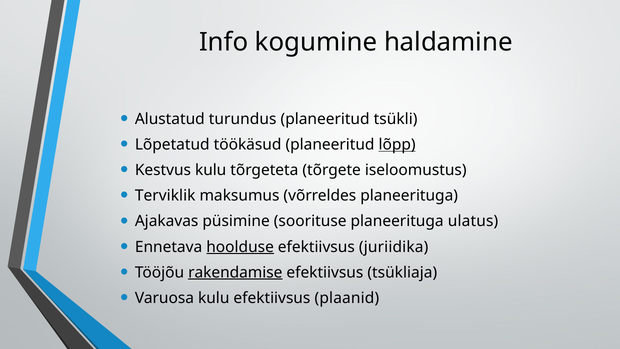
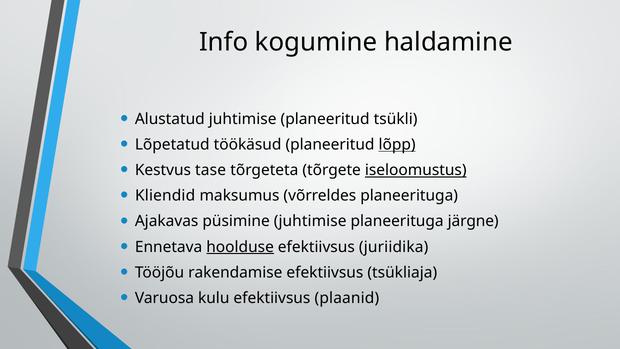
Alustatud turundus: turundus -> juhtimise (243, 119)
Kestvus kulu: kulu -> tase (211, 170)
iseloomustus underline: none -> present (416, 170)
Terviklik: Terviklik -> Kliendid (165, 196)
püsimine soorituse: soorituse -> juhtimise (310, 221)
ulatus: ulatus -> järgne (473, 221)
rakendamise underline: present -> none (235, 272)
